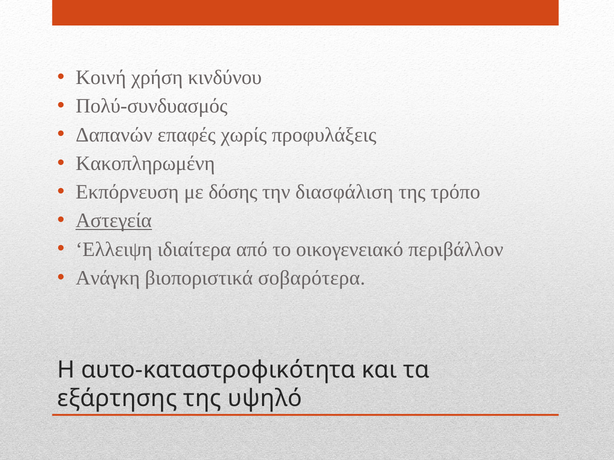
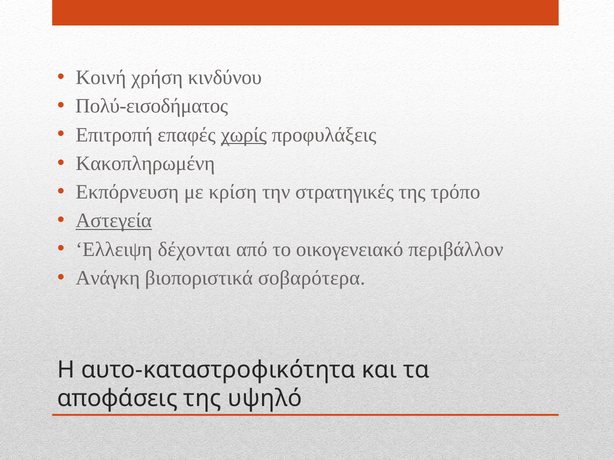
Πολύ-συνδυασμός: Πολύ-συνδυασμός -> Πολύ-εισοδήματος (152, 106)
Δαπανών: Δαπανών -> Επιτροπή (114, 135)
χωρίς underline: none -> present (244, 135)
δόσης: δόσης -> κρίση (233, 192)
διασφάλιση: διασφάλιση -> στρατηγικές (345, 192)
ιδιαίτερα: ιδιαίτερα -> δέχονται (194, 250)
εξάρτησης: εξάρτησης -> αποφάσεις (117, 399)
